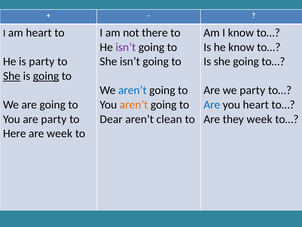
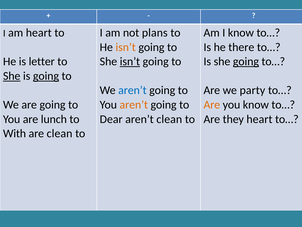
there: there -> plans (155, 33)
isn’t colour: purple -> orange (126, 47)
he know: know -> there (241, 47)
is party: party -> letter (42, 61)
isn’t underline: none -> present (130, 61)
going underline: none -> present (246, 61)
Are colour: blue -> orange (212, 105)
you heart: heart -> know (256, 105)
are party: party -> lunch (54, 119)
they week: week -> heart (259, 119)
Here: Here -> With (15, 133)
are week: week -> clean (60, 133)
